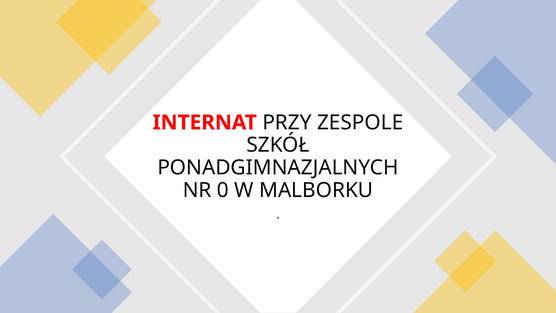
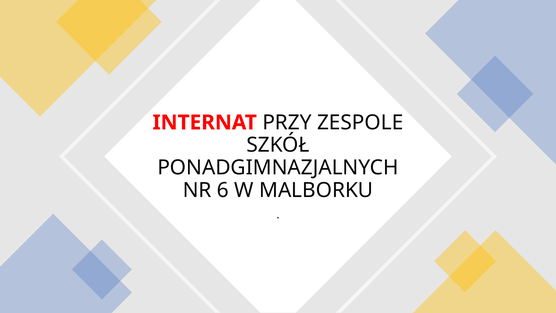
0: 0 -> 6 (223, 190)
